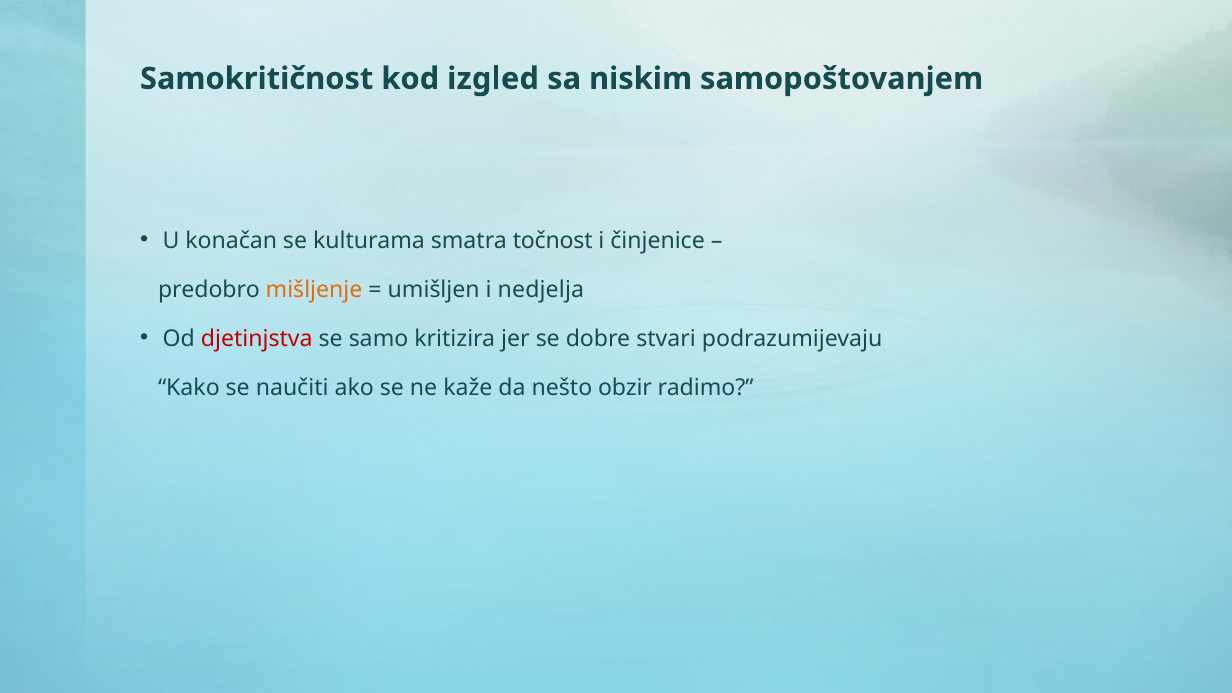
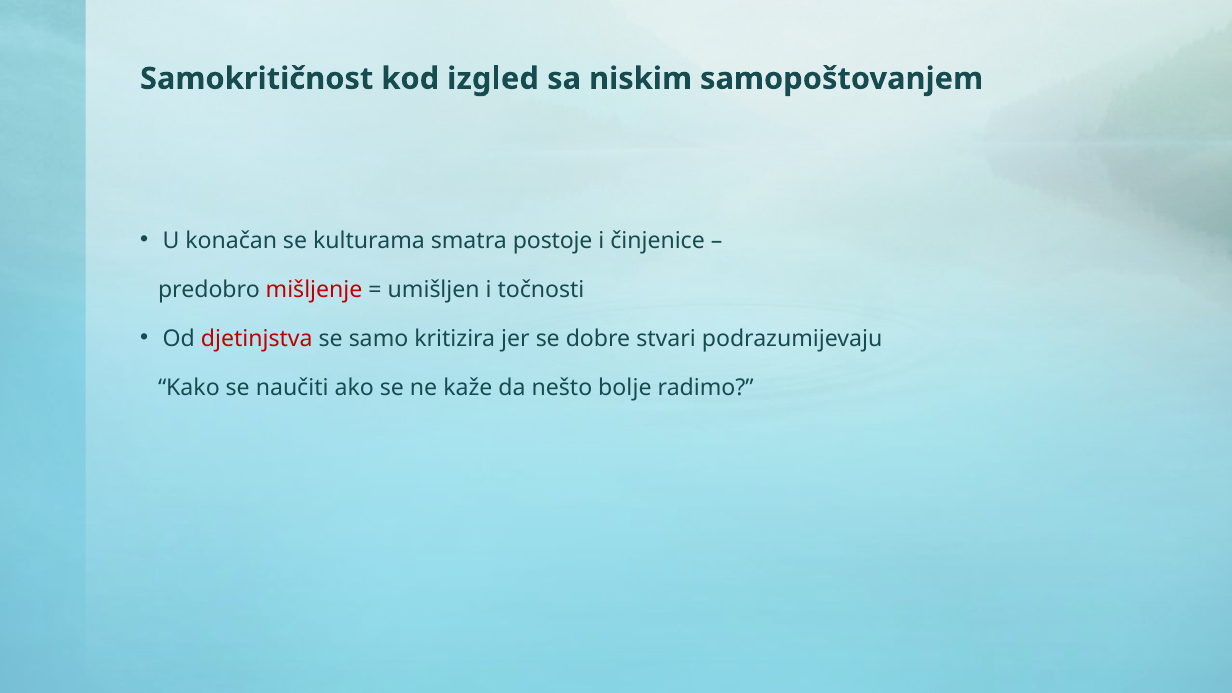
točnost: točnost -> postoje (553, 241)
mišljenje colour: orange -> red (314, 290)
nedjelja: nedjelja -> točnosti (541, 290)
obzir: obzir -> bolje (625, 388)
